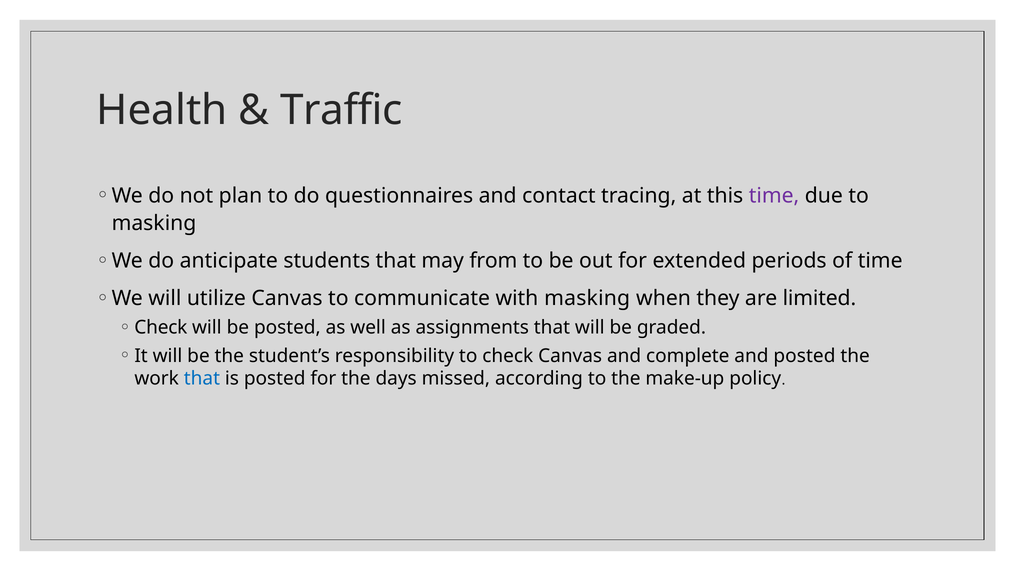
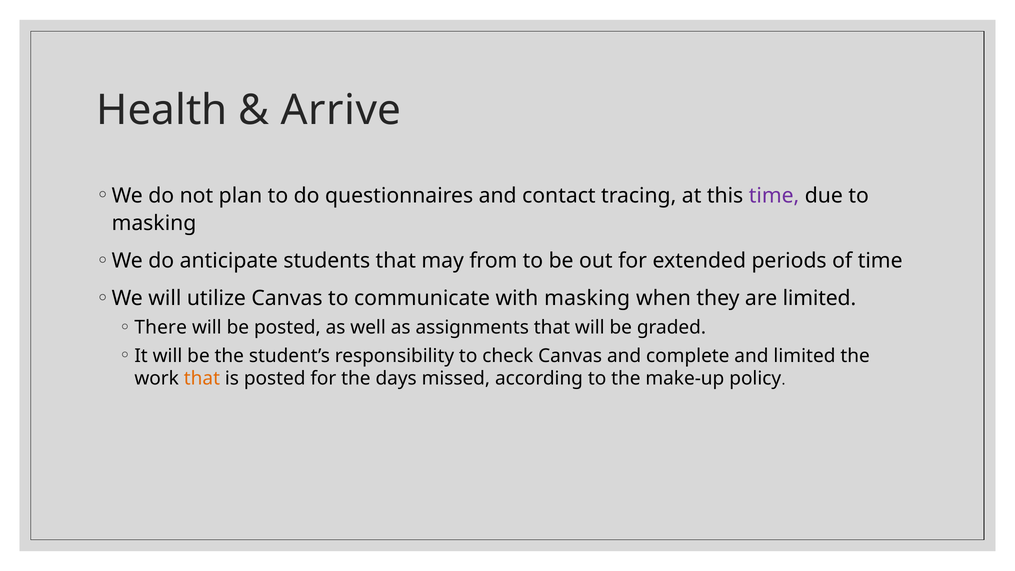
Traffic: Traffic -> Arrive (341, 110)
Check: Check -> There (161, 328)
and posted: posted -> limited (804, 356)
that colour: blue -> orange (202, 379)
